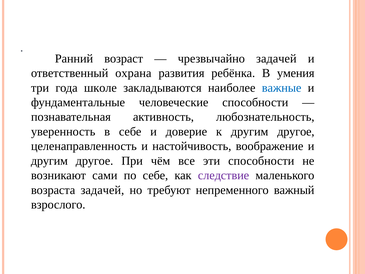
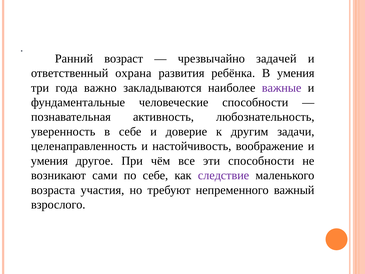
школе: школе -> важно (100, 88)
важные colour: blue -> purple (282, 88)
к другим другое: другое -> задачи (296, 131)
другим: другим -> умения (49, 161)
возраста задачей: задачей -> участия (102, 190)
